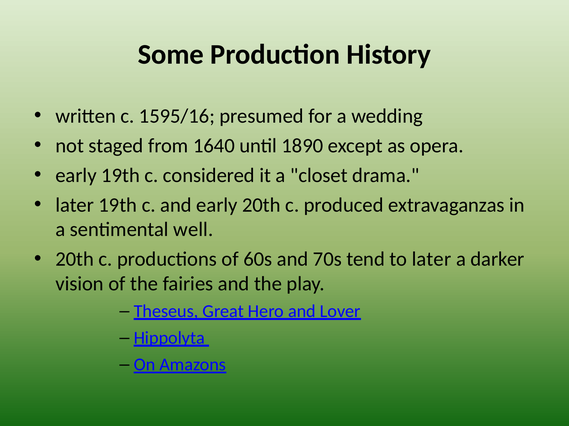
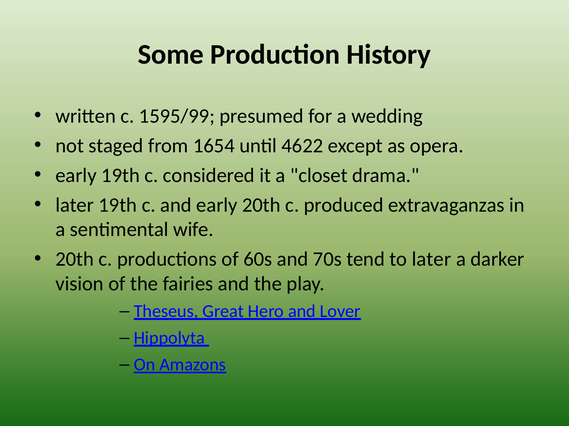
1595/16: 1595/16 -> 1595/99 (177, 116)
1640: 1640 -> 1654 (214, 146)
1890: 1890 -> 4622 (302, 146)
well: well -> wife (193, 230)
